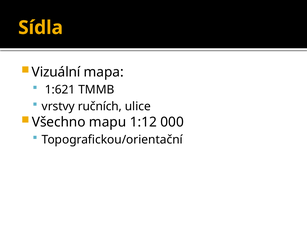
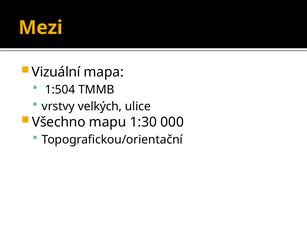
Sídla: Sídla -> Mezi (41, 28)
1:621: 1:621 -> 1:504 (60, 89)
ručních: ručních -> velkých (100, 106)
1:12: 1:12 -> 1:30 (143, 122)
